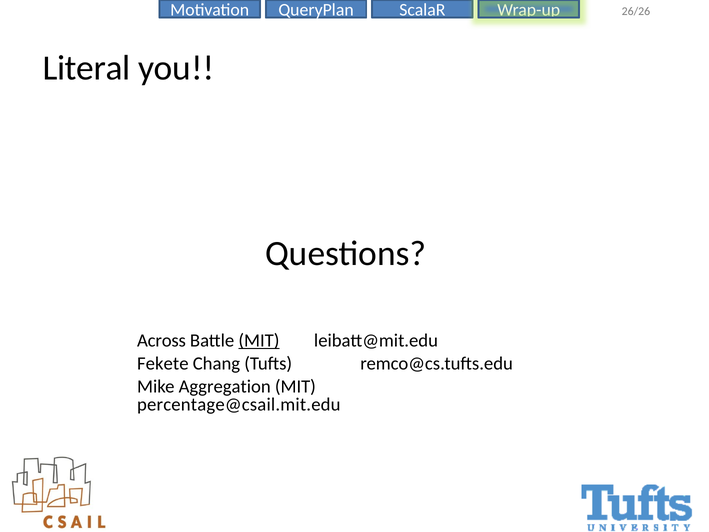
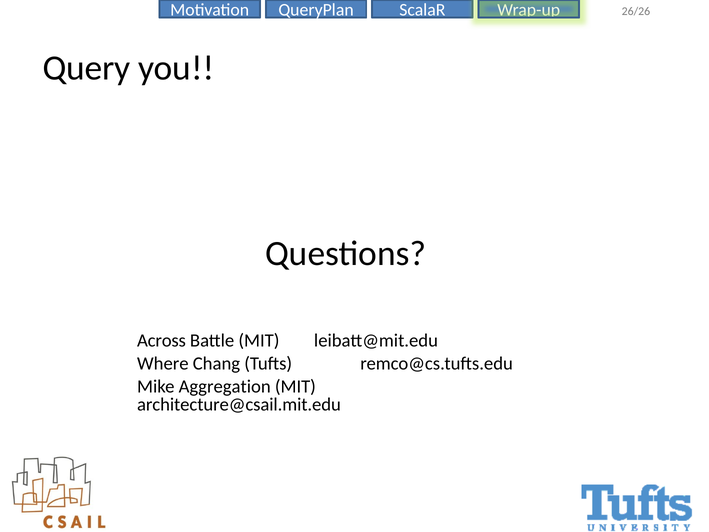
Literal: Literal -> Query (86, 68)
MIT underline: present -> none (259, 340)
Fekete: Fekete -> Where (163, 363)
percentage@csail.mit.edu: percentage@csail.mit.edu -> architecture@csail.mit.edu (239, 404)
